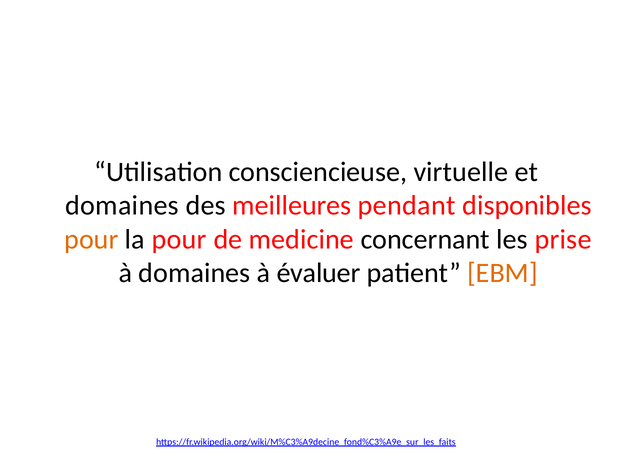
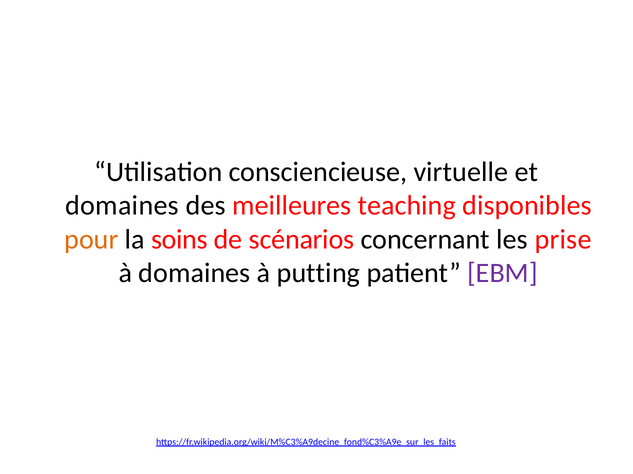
pendant: pendant -> teaching (407, 206)
la pour: pour -> soins (179, 240)
medicine: medicine -> scénarios (302, 240)
évaluer: évaluer -> putting (318, 274)
EBM colour: orange -> purple (502, 274)
